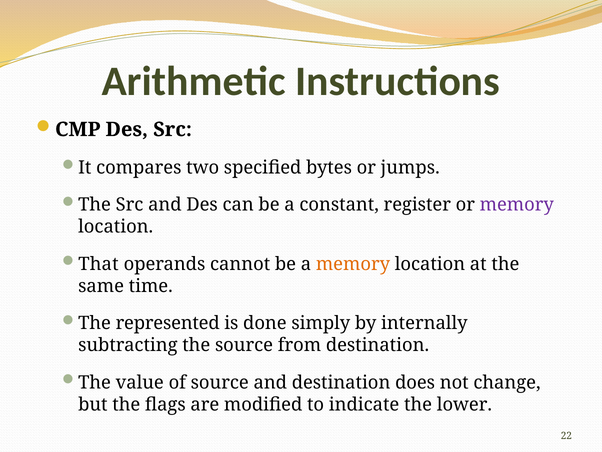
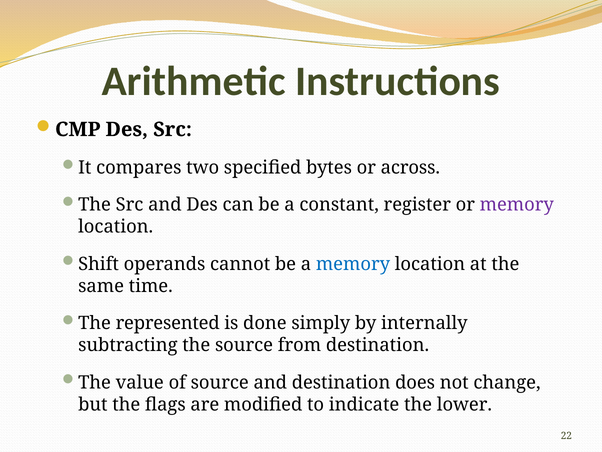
jumps: jumps -> across (410, 167)
That: That -> Shift (99, 264)
memory colour: orange -> blue (353, 264)
